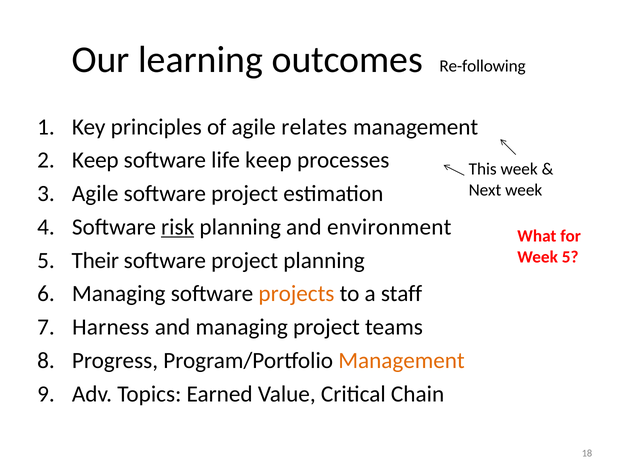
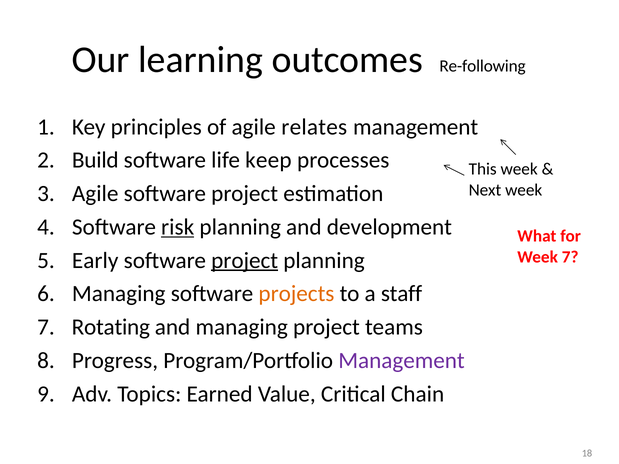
Keep: Keep -> Build (95, 160)
environment: environment -> development (389, 227)
Week 5: 5 -> 7 (570, 257)
Their: Their -> Early (95, 261)
project underline: none -> present (245, 261)
Harness: Harness -> Rotating (111, 327)
Management colour: orange -> purple (402, 361)
